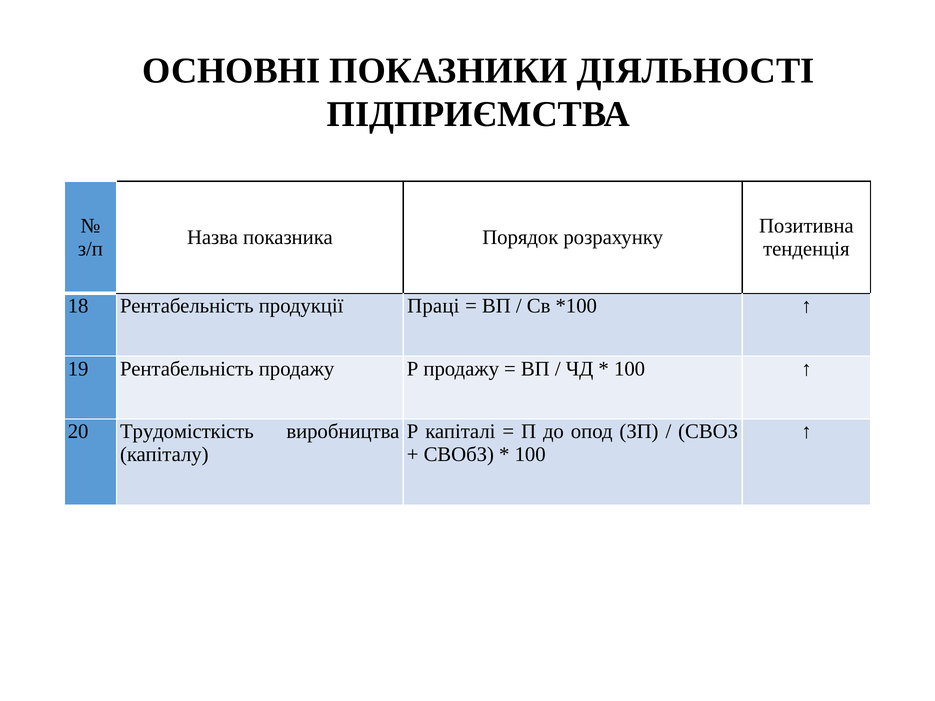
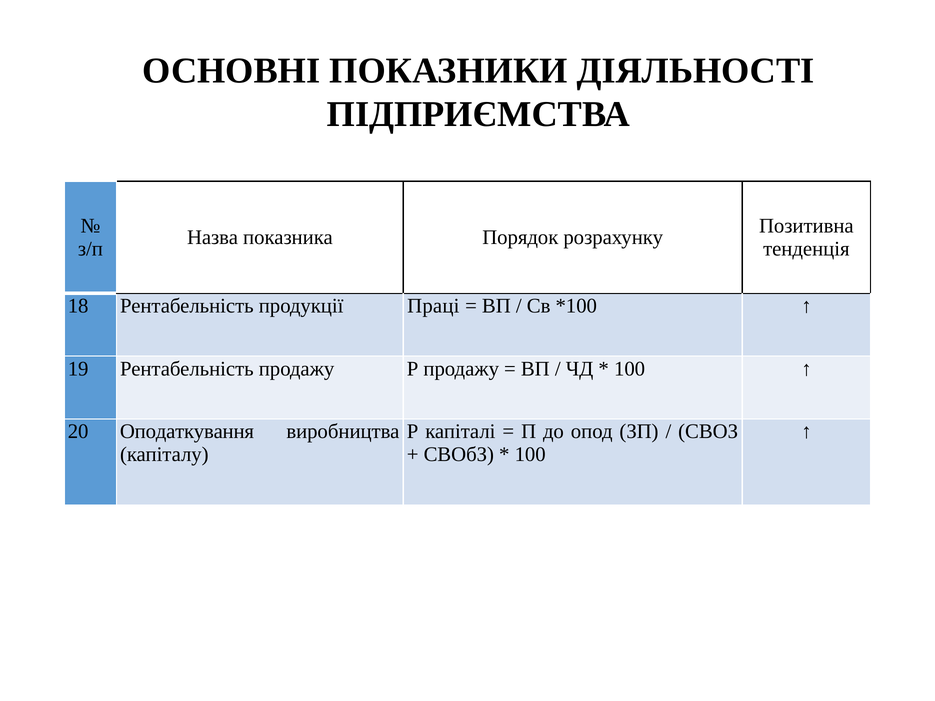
Трудомісткість: Трудомісткість -> Оподаткування (187, 432)
